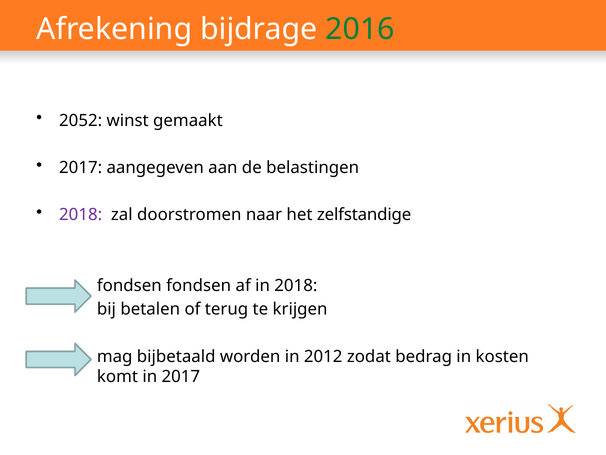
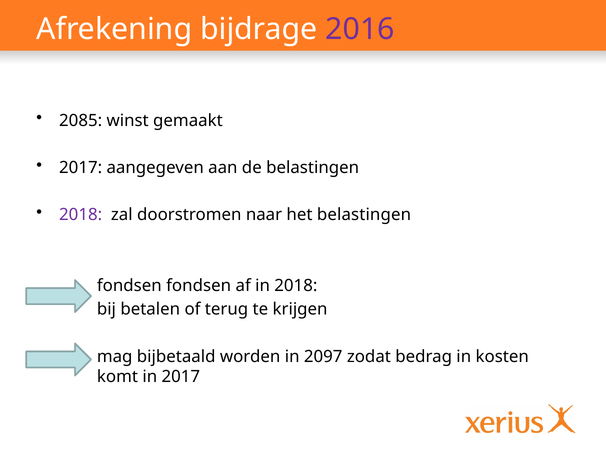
2016 colour: green -> purple (360, 29)
2052: 2052 -> 2085 (81, 120)
het zelfstandige: zelfstandige -> belastingen (364, 215)
2012: 2012 -> 2097 (323, 356)
